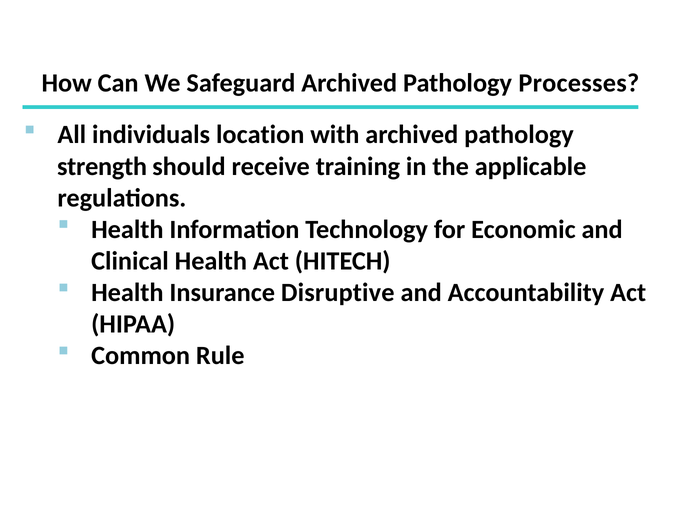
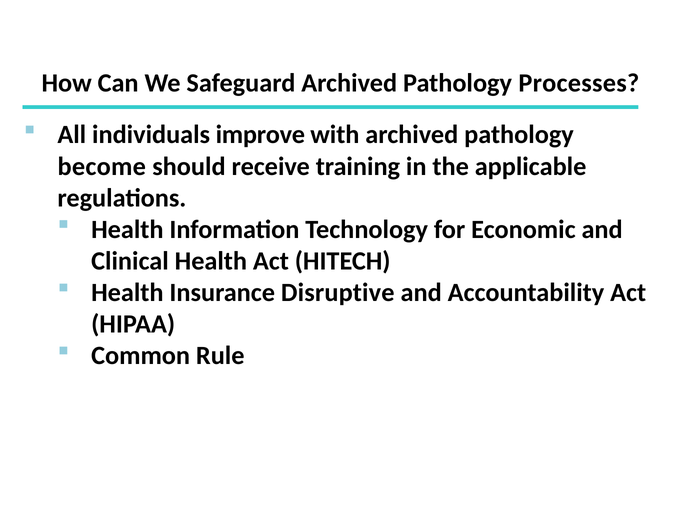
location: location -> improve (260, 135)
strength: strength -> become (102, 166)
